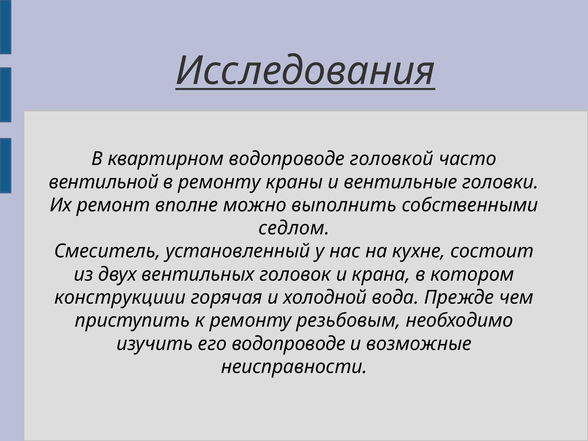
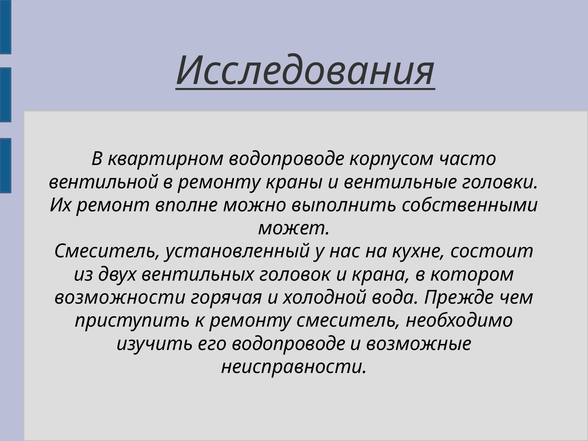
головкой: головкой -> корпусом (392, 159)
седлом: седлом -> может (294, 228)
конструкциии: конструкциии -> возможности (120, 297)
ремонту резьбовым: резьбовым -> смеситель (349, 321)
